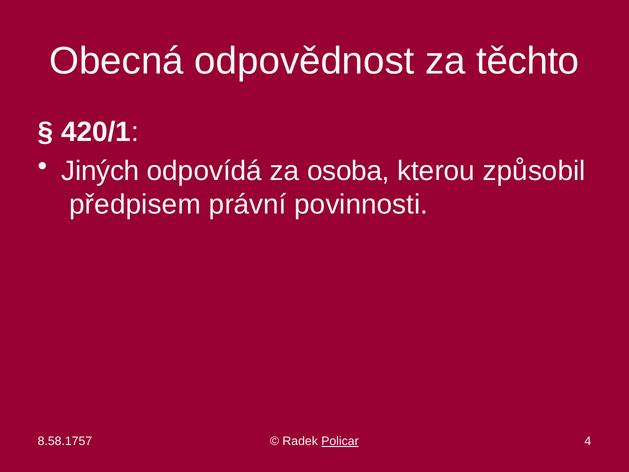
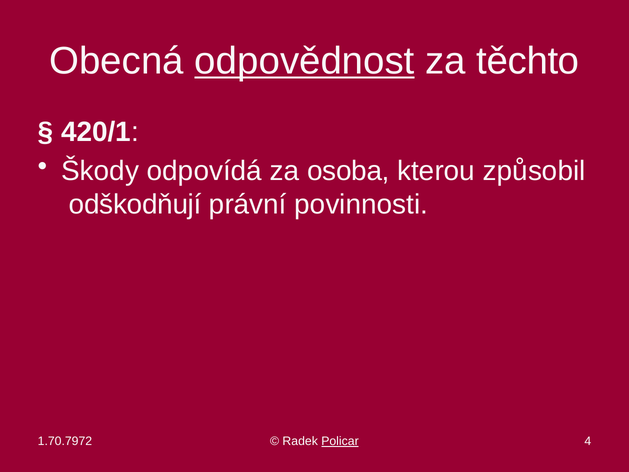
odpovědnost underline: none -> present (305, 61)
Jiných: Jiných -> Škody (100, 171)
předpisem: předpisem -> odškodňují (135, 205)
8.58.1757: 8.58.1757 -> 1.70.7972 (65, 441)
